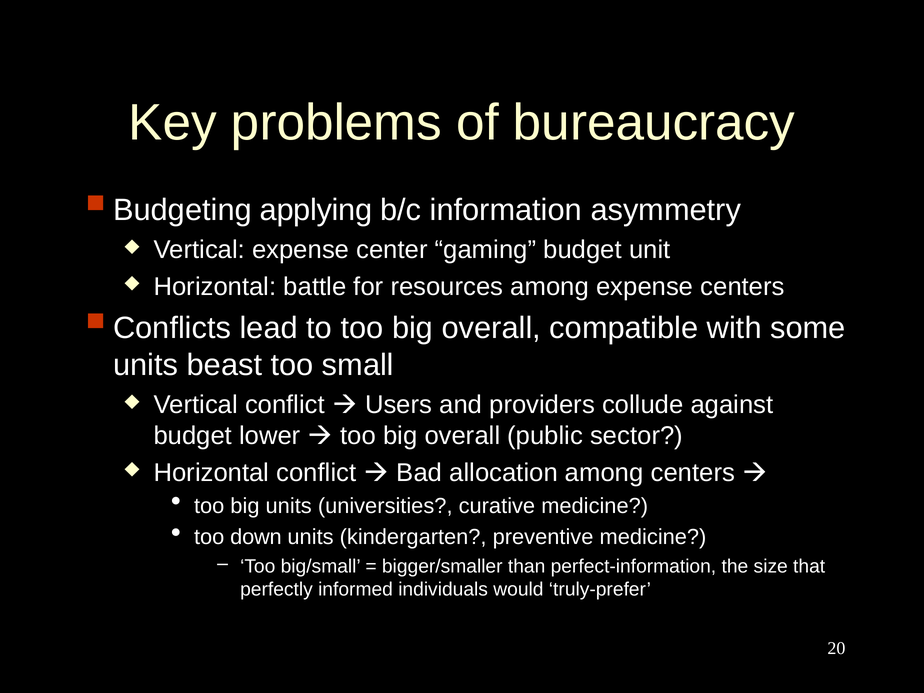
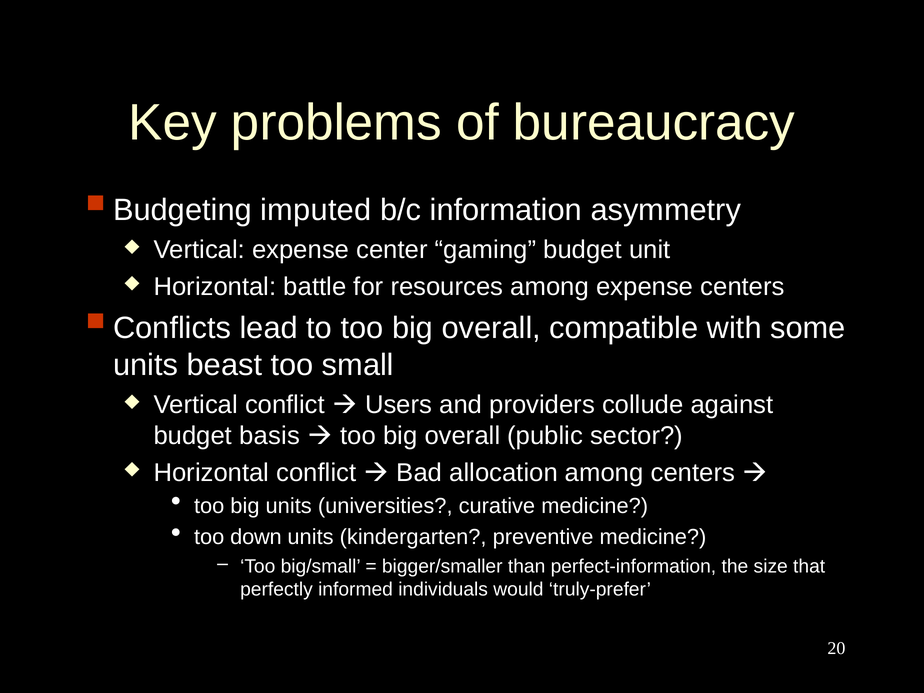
applying: applying -> imputed (316, 210)
lower: lower -> basis (270, 436)
